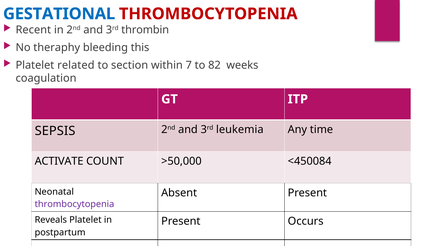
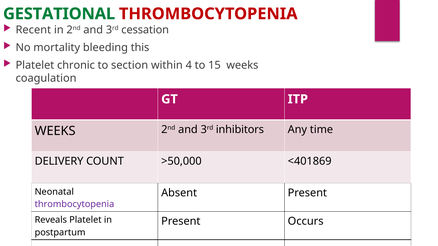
GESTATIONAL colour: blue -> green (59, 14)
thrombin: thrombin -> cessation (145, 30)
theraphy: theraphy -> mortality (57, 47)
related: related -> chronic (76, 65)
7: 7 -> 4 (189, 65)
82: 82 -> 15 (214, 65)
SEPSIS: SEPSIS -> WEEKS (55, 131)
leukemia: leukemia -> inhibitors (240, 130)
ACTIVATE: ACTIVATE -> DELIVERY (59, 162)
<450084: <450084 -> <401869 (310, 162)
